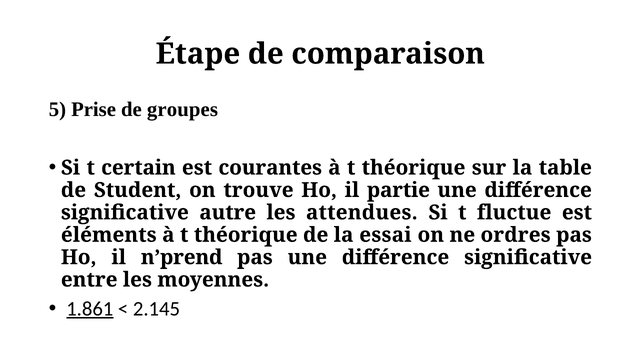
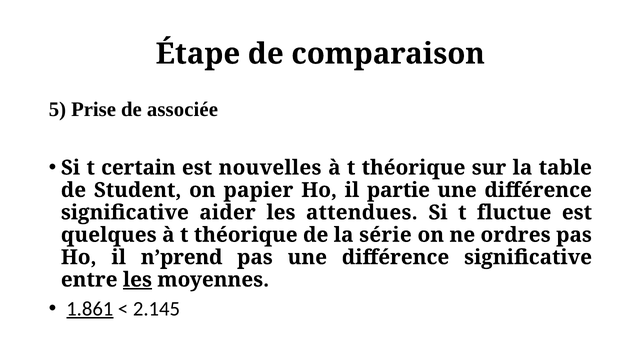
groupes: groupes -> associée (182, 109)
courantes: courantes -> nouvelles (270, 168)
trouve: trouve -> papier (258, 190)
autre: autre -> aider (228, 212)
éléments: éléments -> quelques (109, 235)
essai: essai -> série (385, 235)
les underline: none -> present (137, 279)
